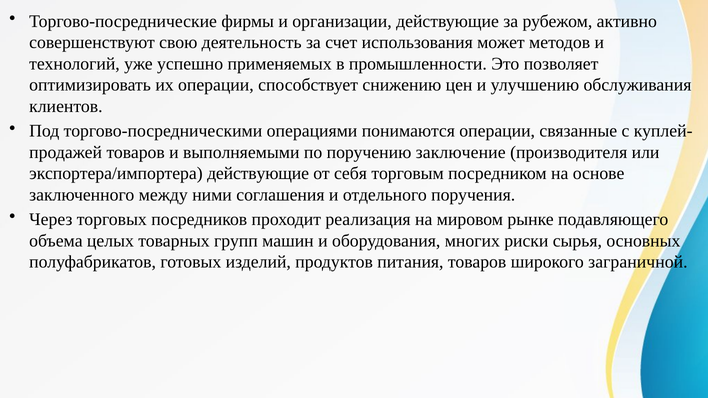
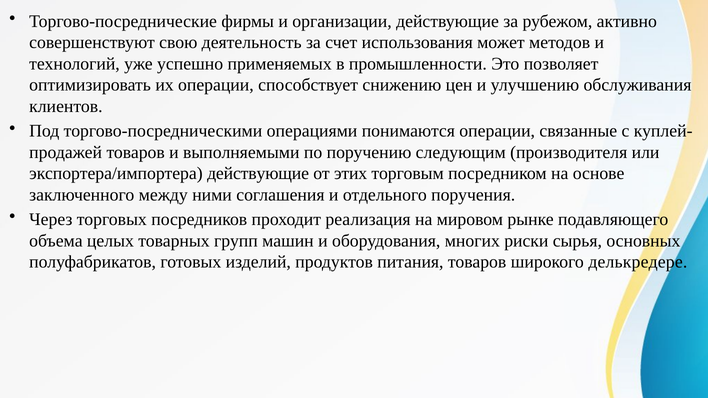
заключение: заключение -> следующим (461, 152)
себя: себя -> этих (351, 174)
заграничной: заграничной -> делькредере (638, 262)
